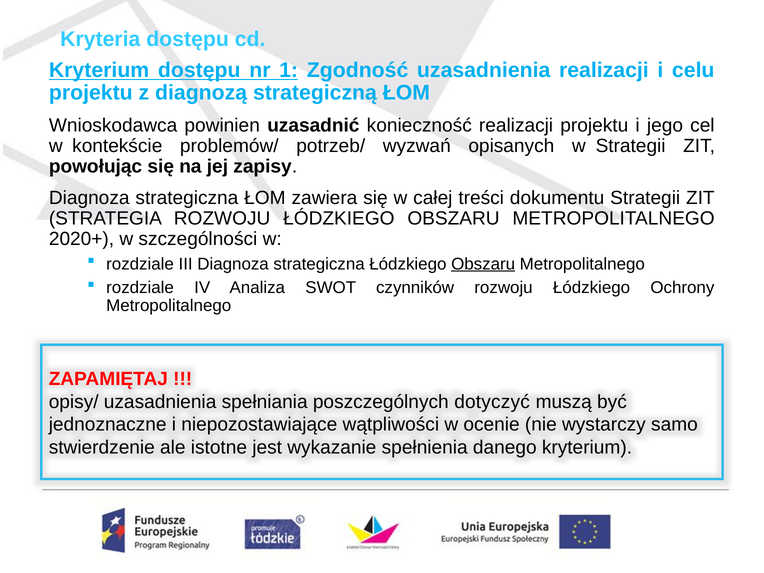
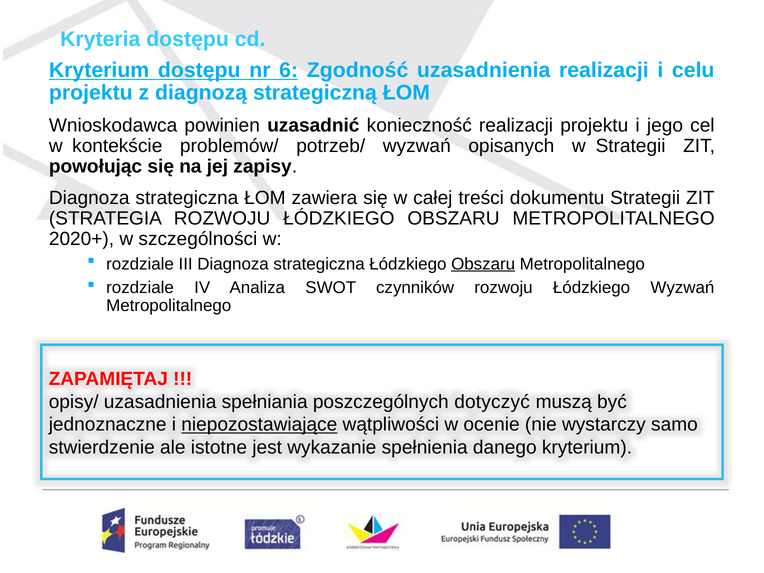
1: 1 -> 6 (289, 70)
Łódzkiego Ochrony: Ochrony -> Wyzwań (682, 287)
niepozostawiające underline: none -> present (259, 425)
